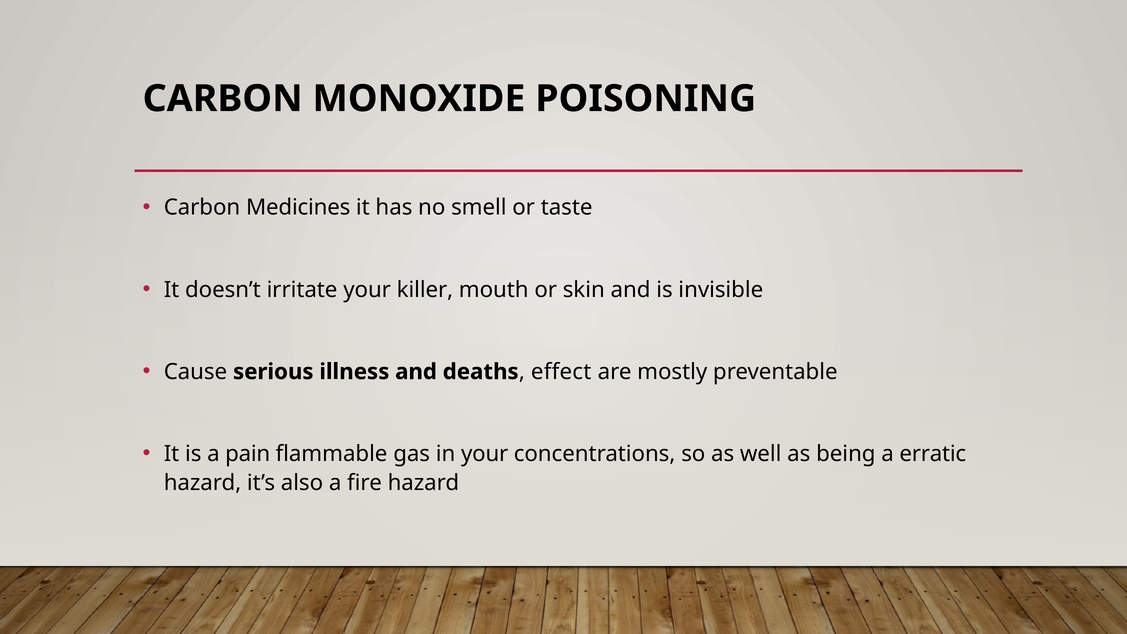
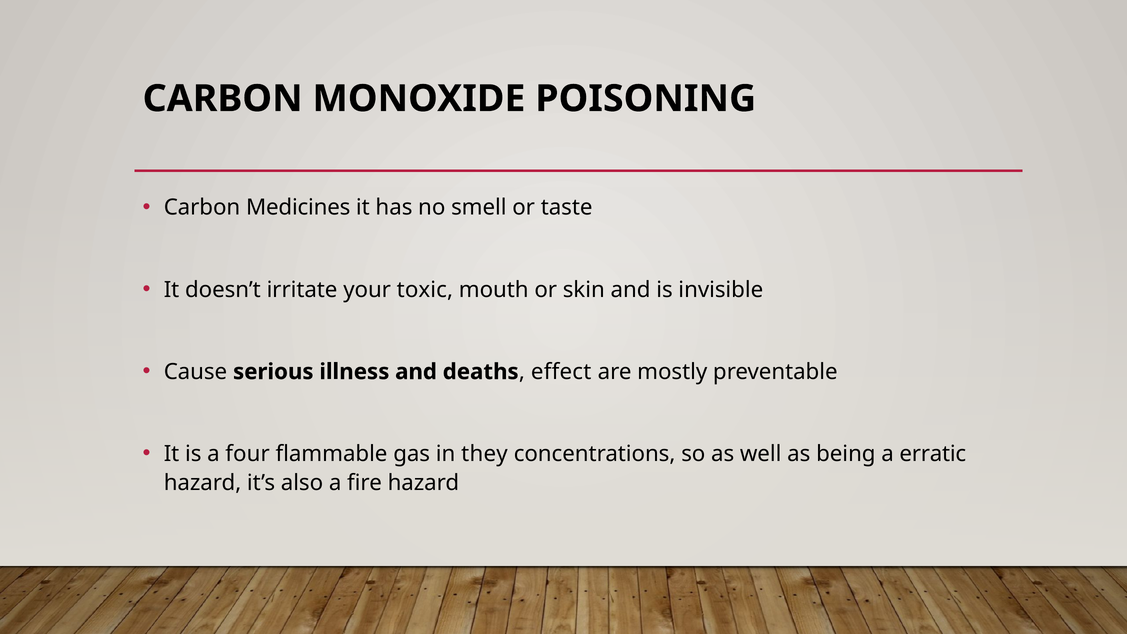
killer: killer -> toxic (425, 290)
pain: pain -> four (248, 454)
in your: your -> they (484, 454)
